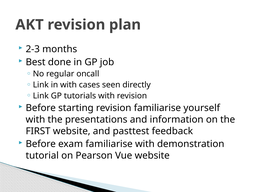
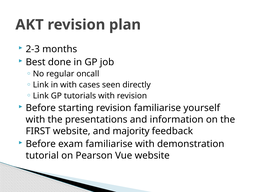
pasttest: pasttest -> majority (131, 132)
